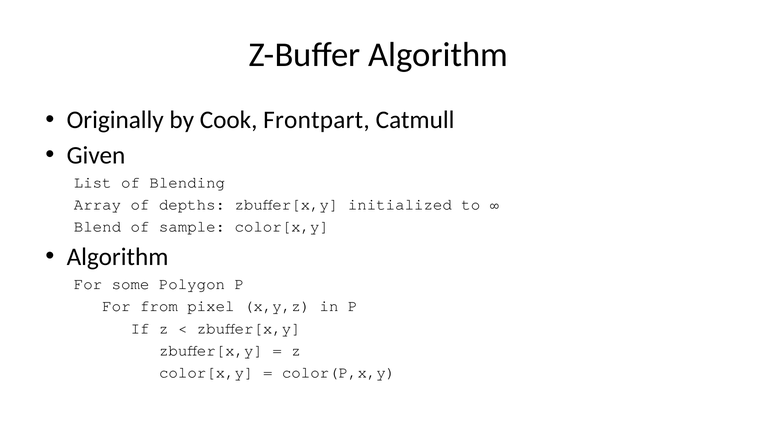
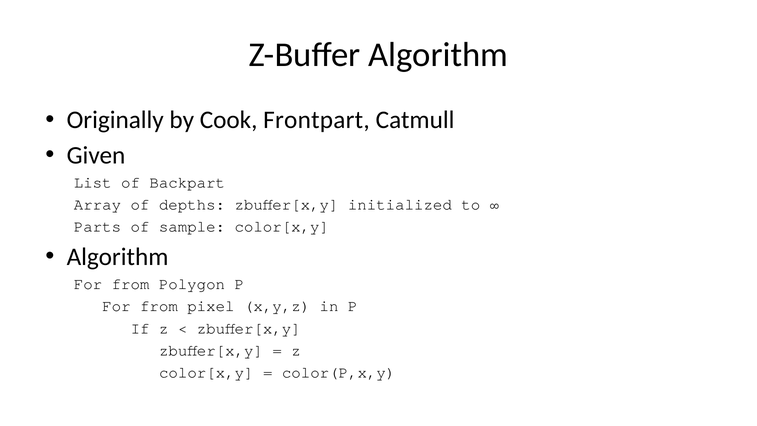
Blending: Blending -> Backpart (187, 182)
Blend: Blend -> Parts (97, 227)
some: some -> from (131, 284)
